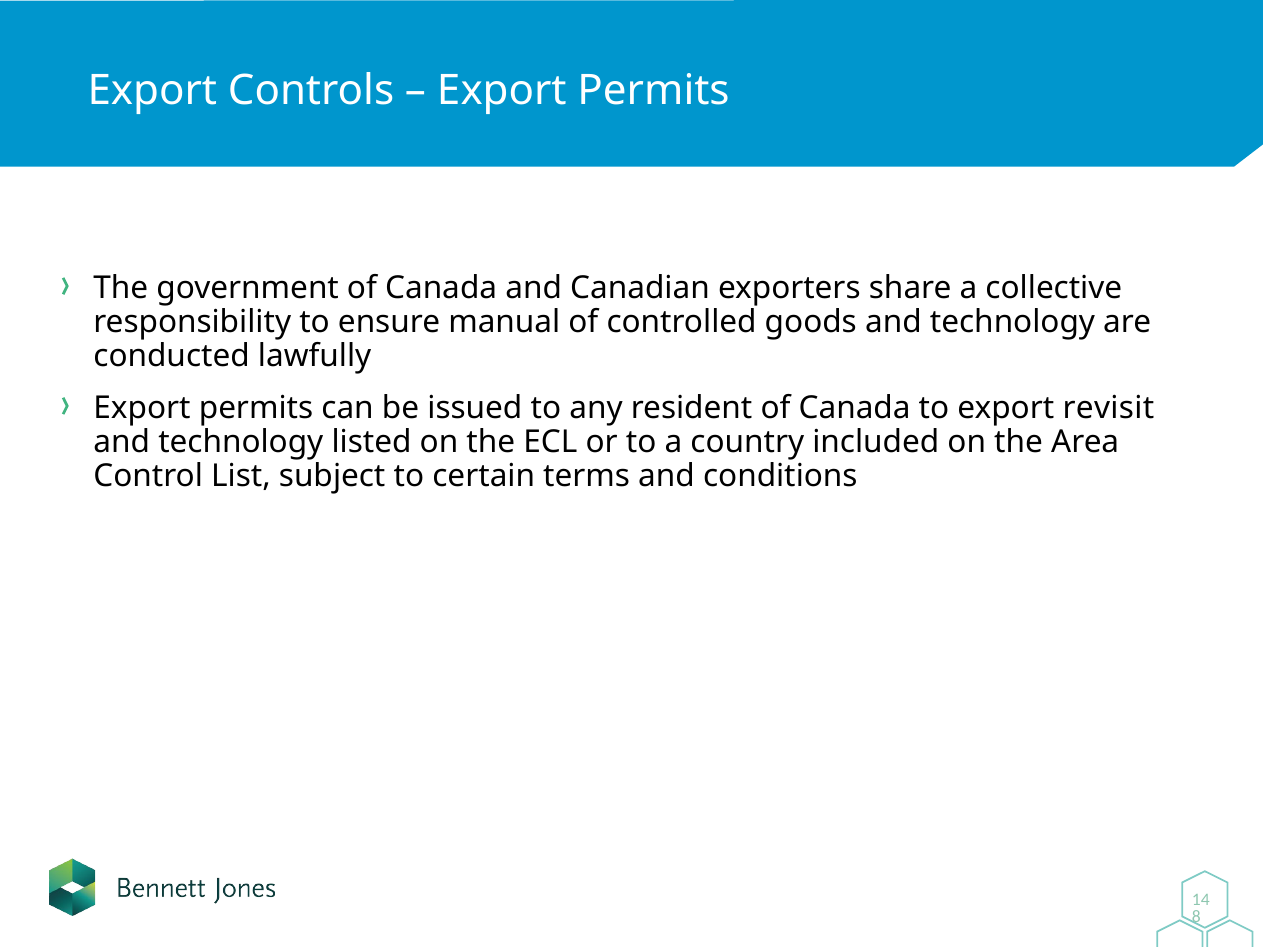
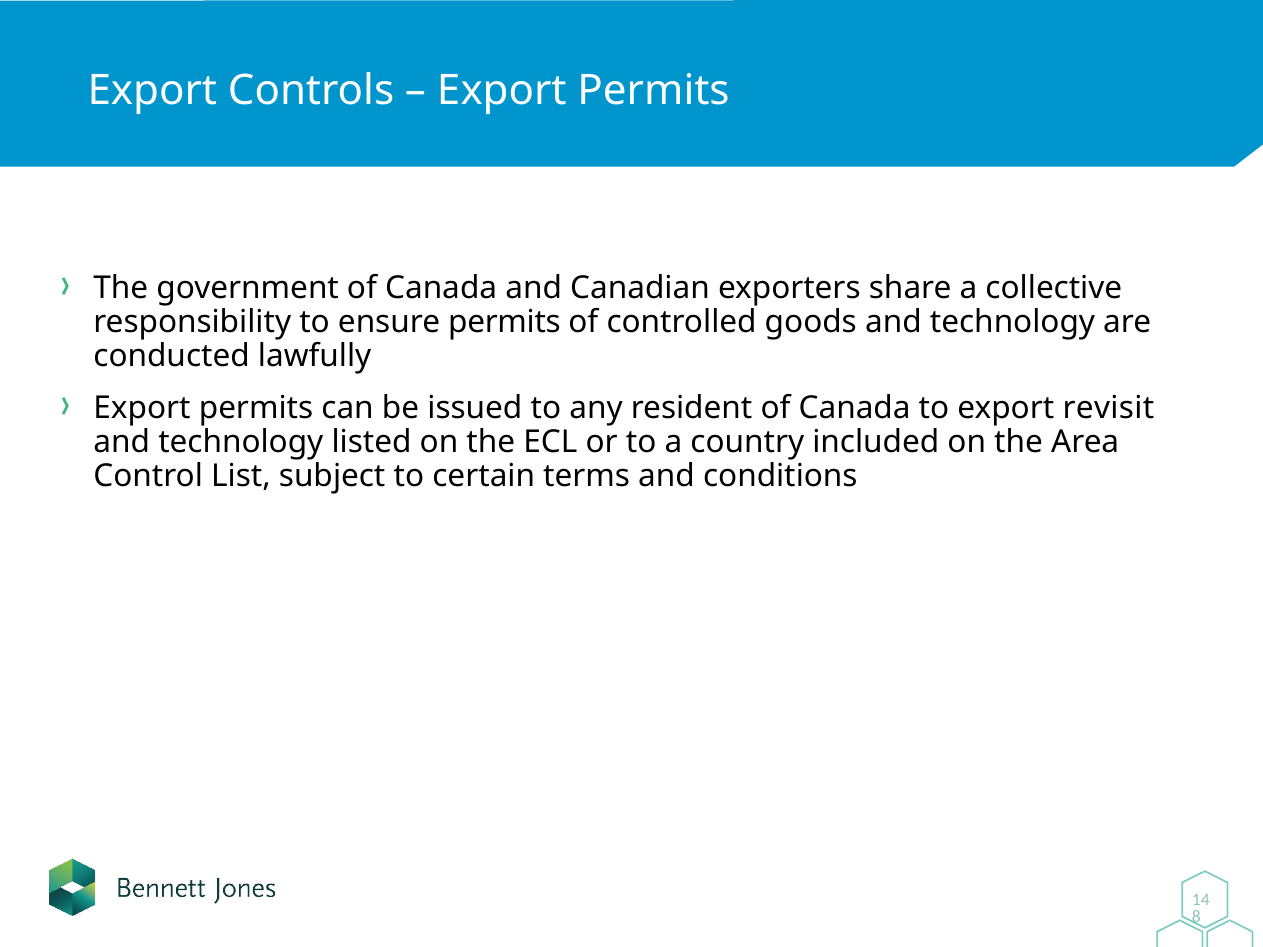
ensure manual: manual -> permits (504, 322)
